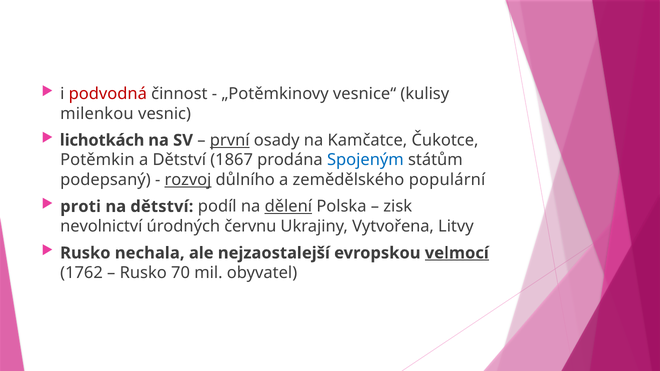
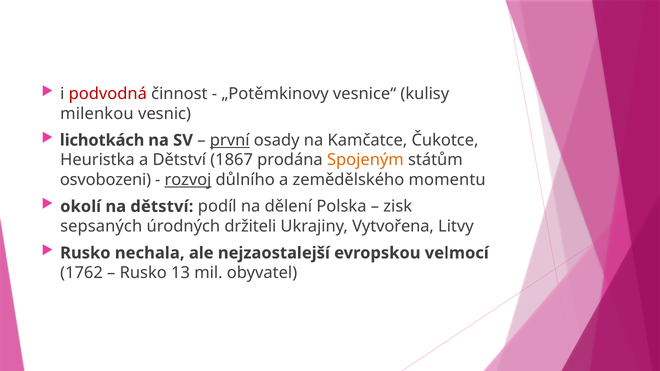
Potěmkin: Potěmkin -> Heuristka (97, 160)
Spojeným colour: blue -> orange (365, 160)
podepsaný: podepsaný -> osvobozeni (106, 180)
populární: populární -> momentu (447, 180)
proti: proti -> okolí (81, 207)
dělení underline: present -> none (288, 207)
nevolnictví: nevolnictví -> sepsaných (101, 226)
červnu: červnu -> držiteli (250, 226)
velmocí underline: present -> none (457, 253)
70: 70 -> 13 (181, 273)
